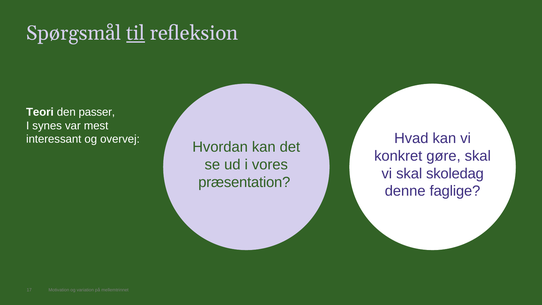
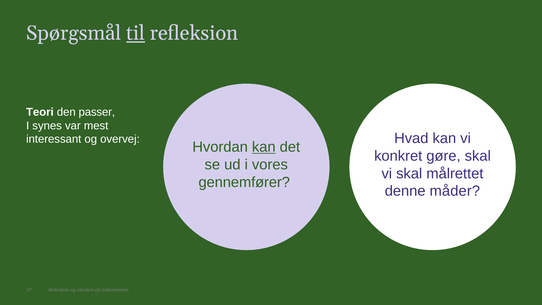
kan underline: none -> present (264, 147)
skoledag: skoledag -> målrettet (455, 173)
præsentation: præsentation -> gennemfører (244, 182)
faglige: faglige -> måder (455, 191)
